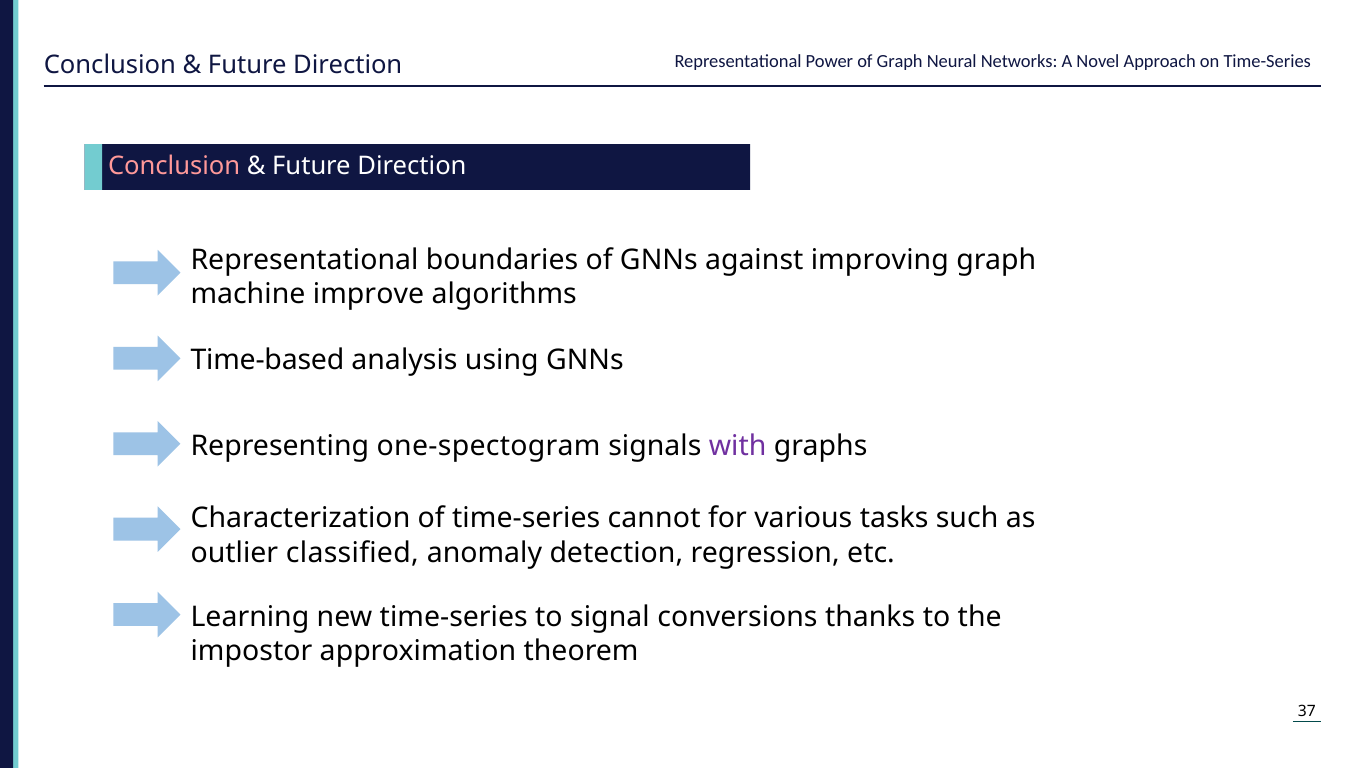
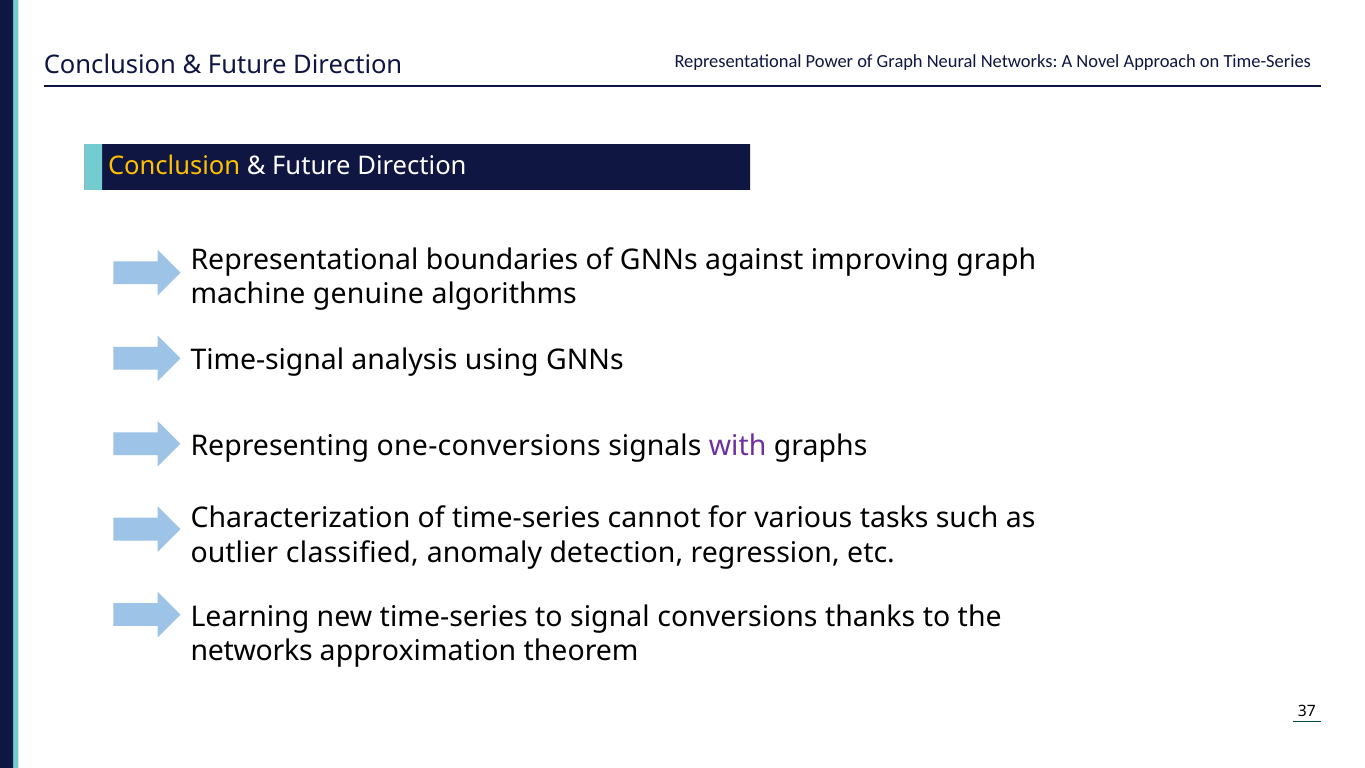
Conclusion colour: pink -> yellow (174, 166)
improve: improve -> genuine (368, 294)
Time-based: Time-based -> Time-signal (267, 360)
one-spectogram: one-spectogram -> one-conversions (489, 446)
impostor: impostor -> networks (252, 651)
